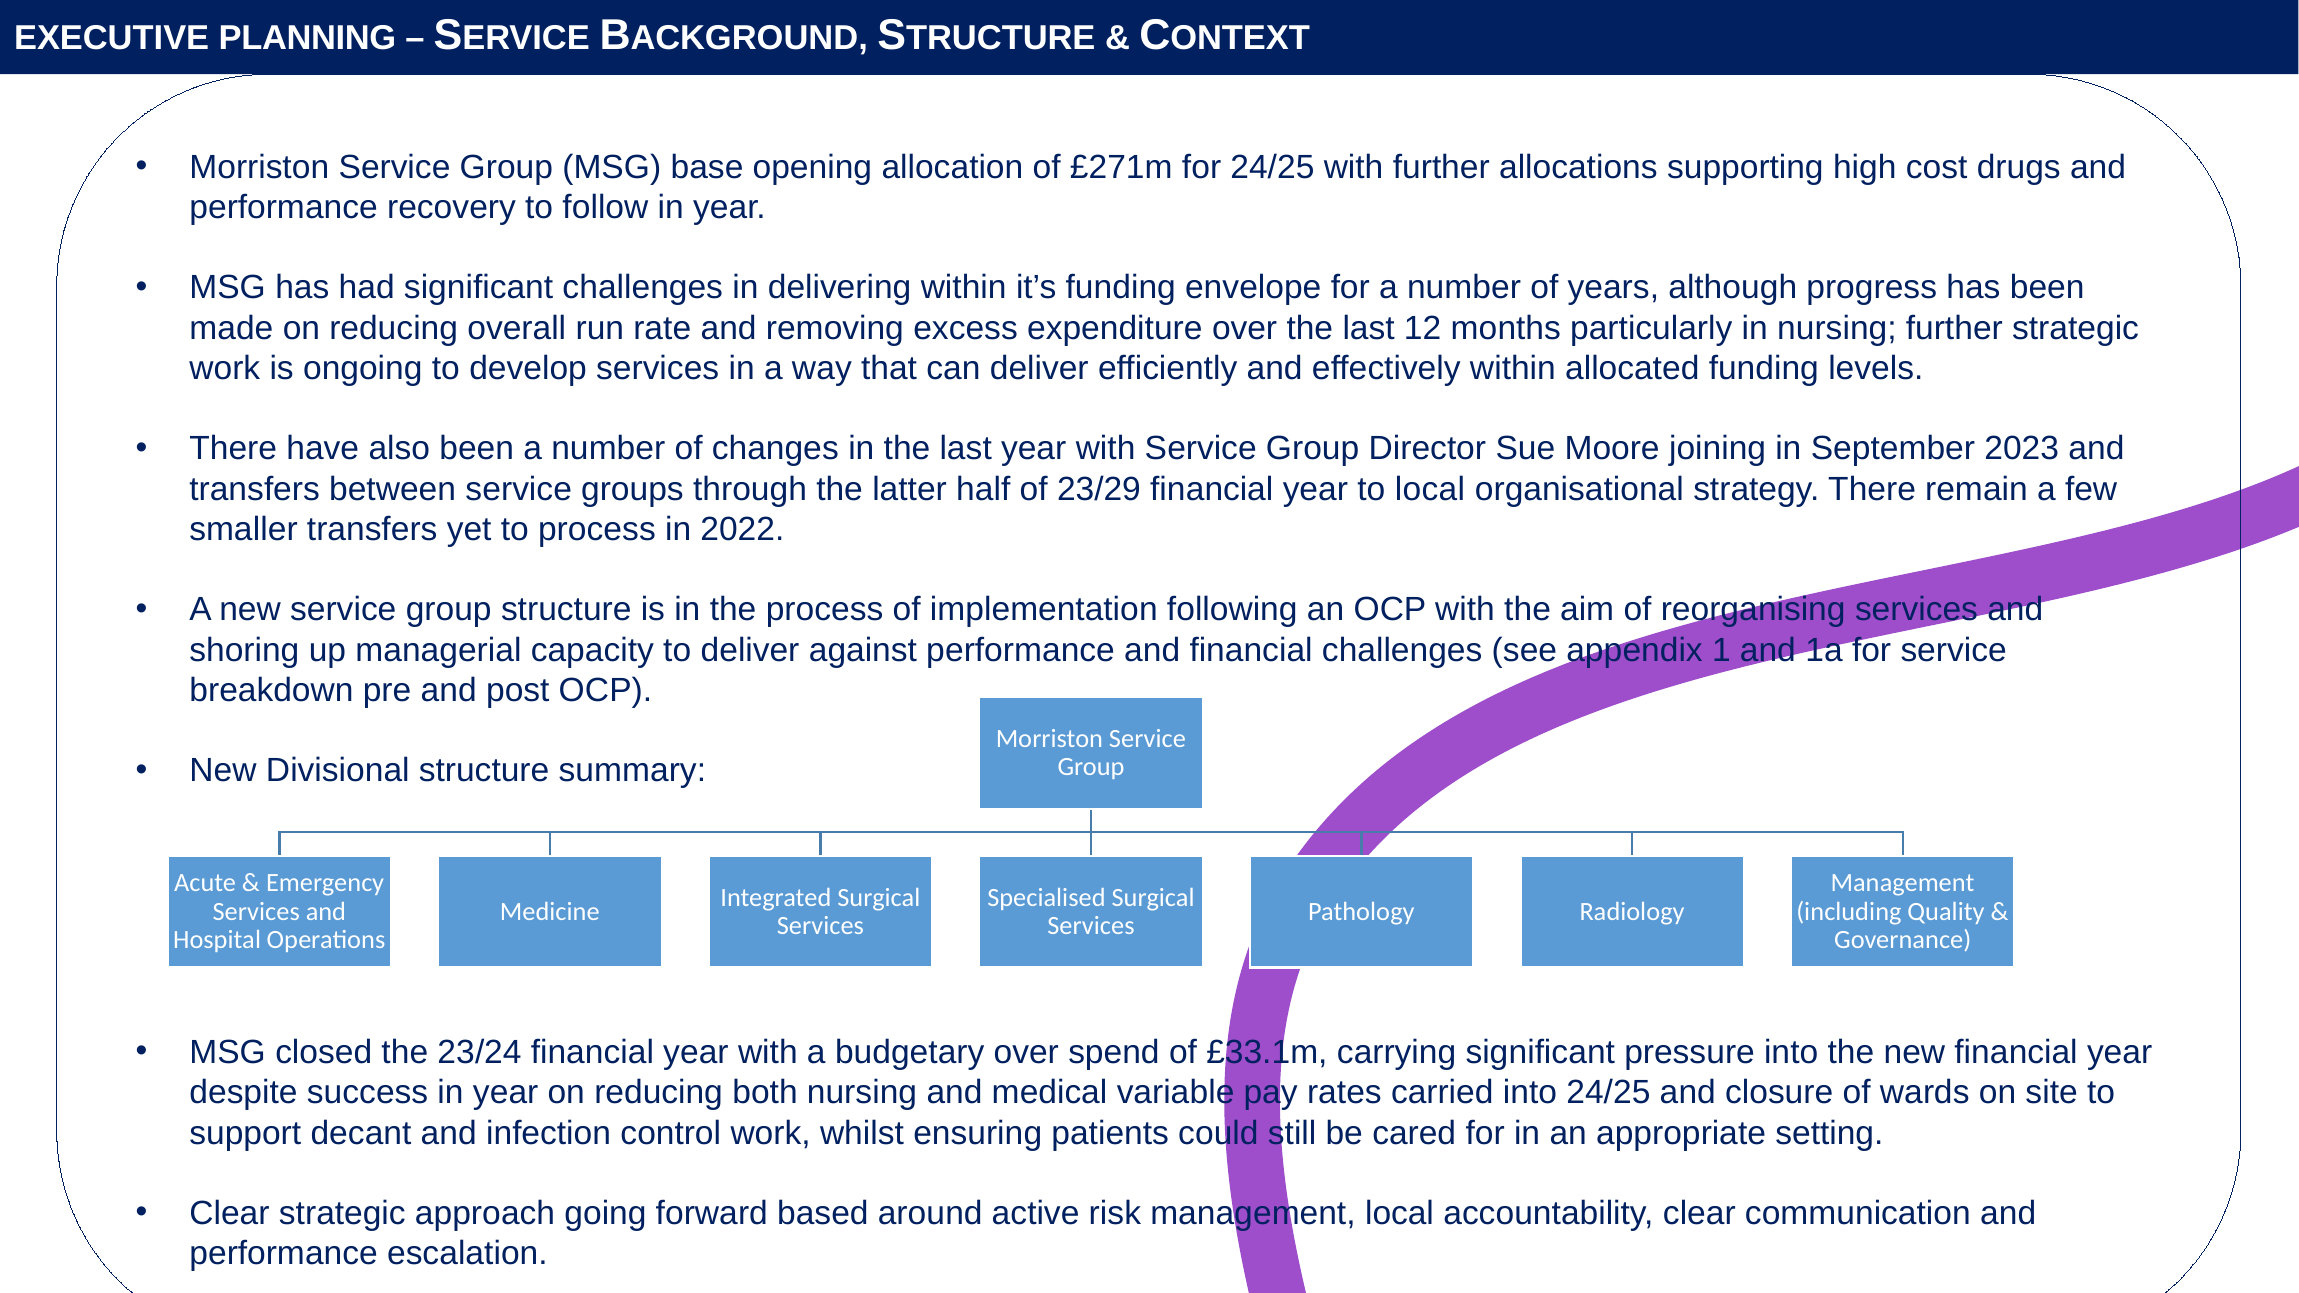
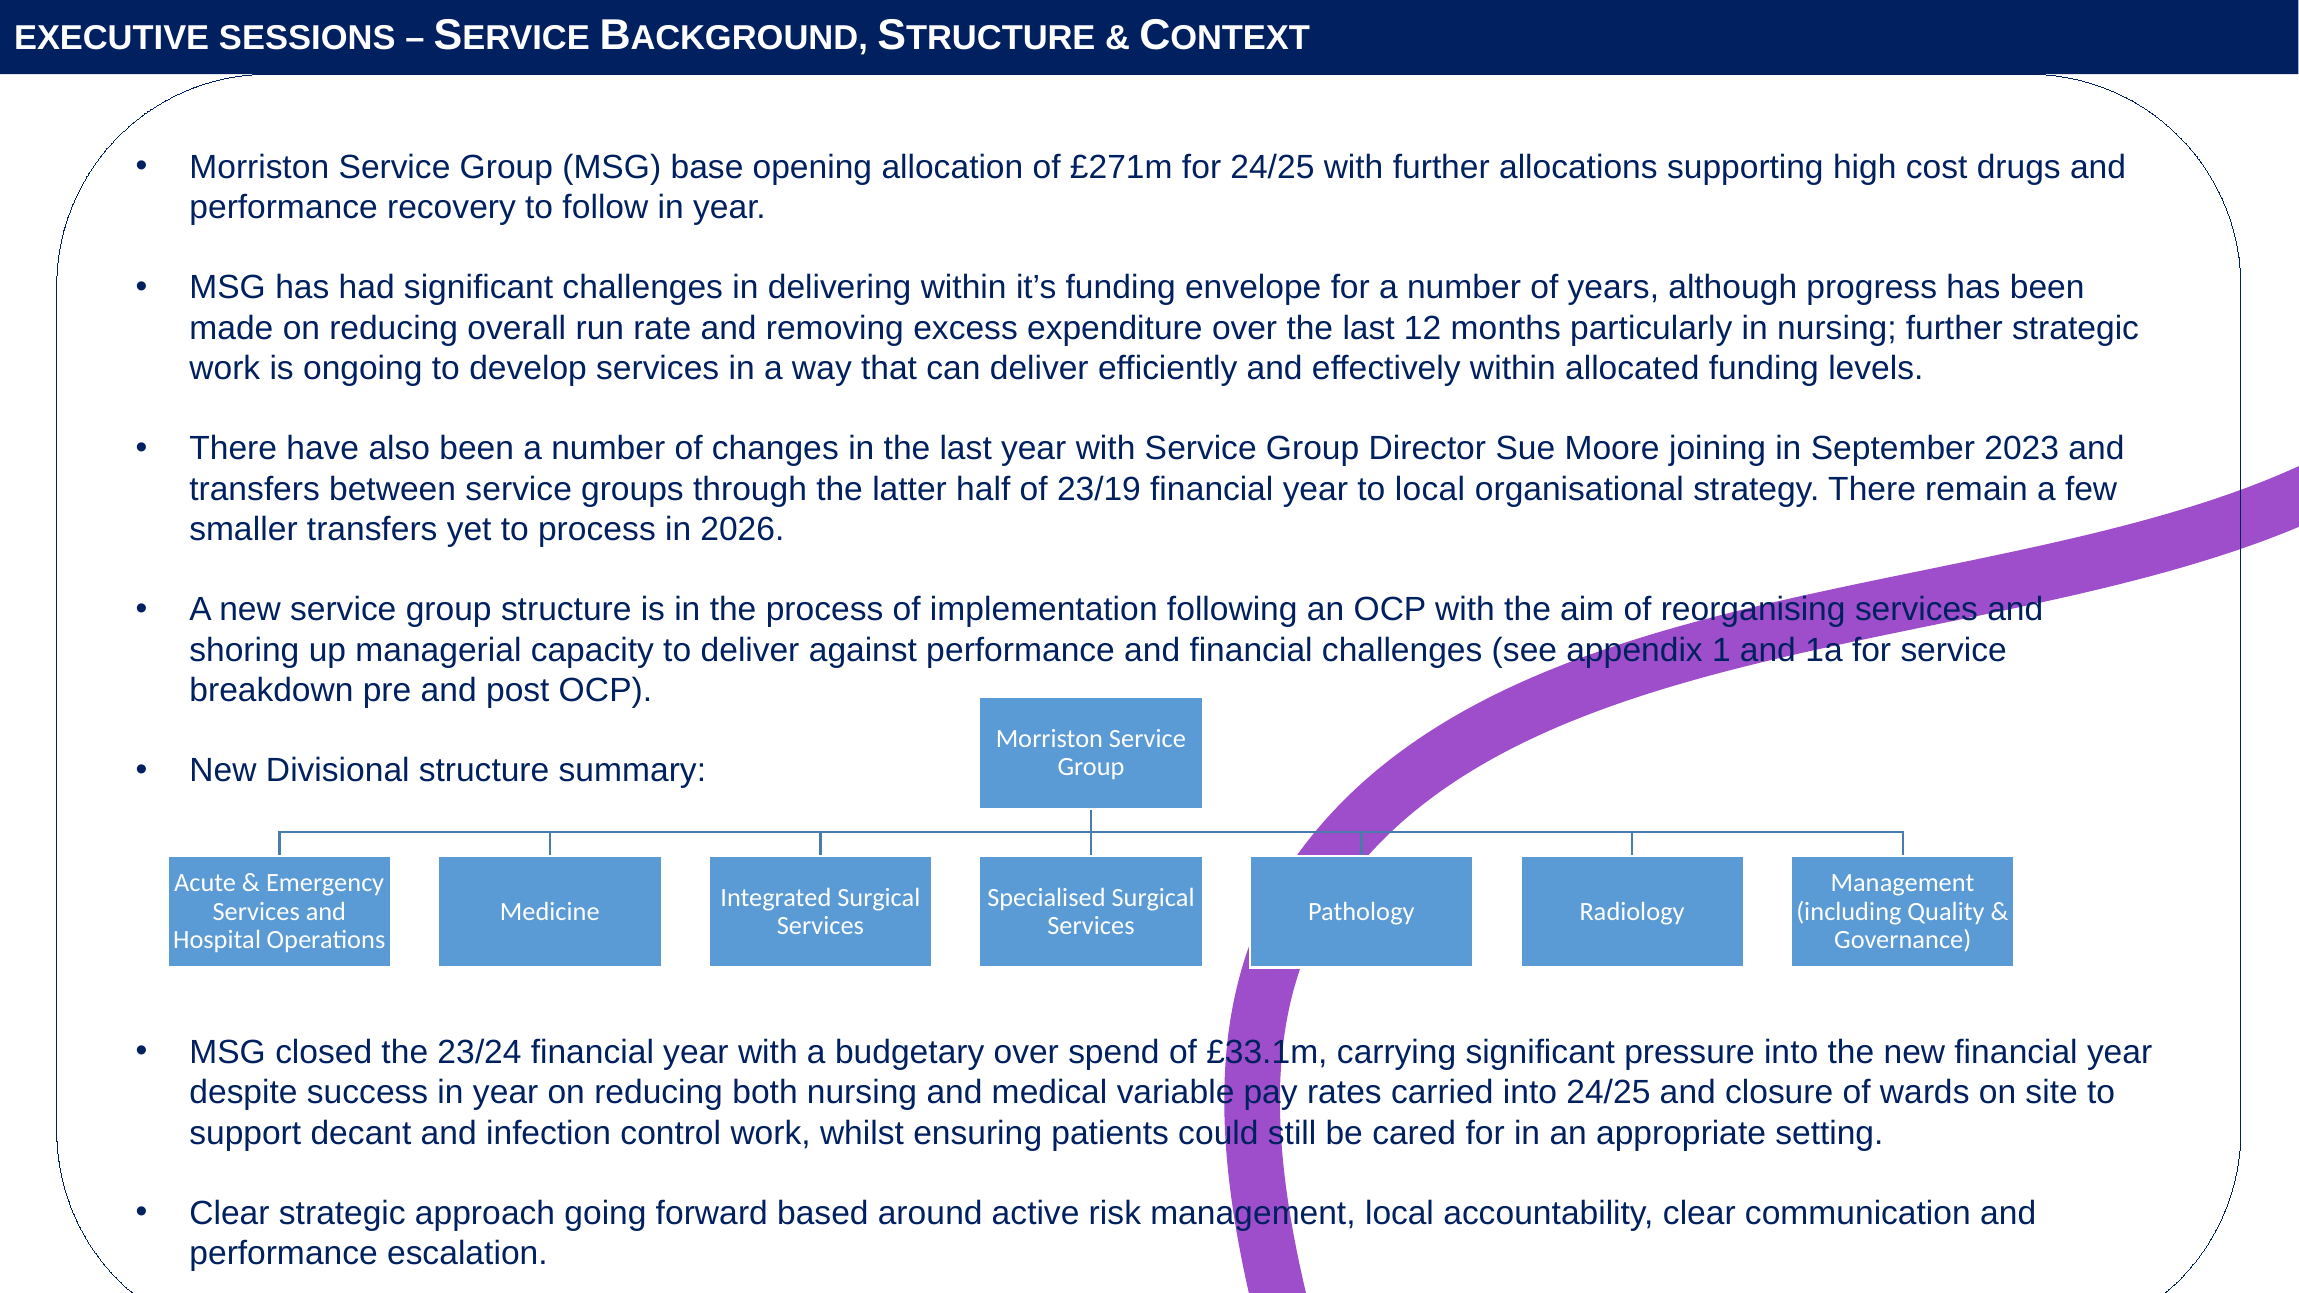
PLANNING: PLANNING -> SESSIONS (307, 38)
23/29: 23/29 -> 23/19 (1099, 489)
2022: 2022 -> 2026 (742, 529)
